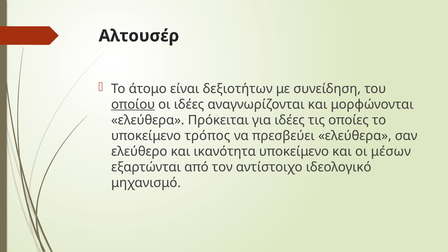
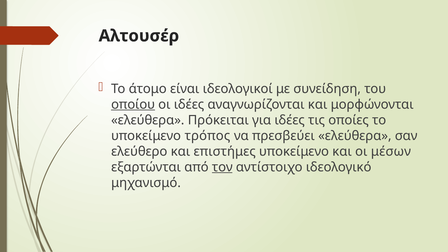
δεξιοτήτων: δεξιοτήτων -> ιδεολογικοί (238, 89)
ικανότητα: ικανότητα -> επιστήμες (225, 151)
τον underline: none -> present (222, 167)
